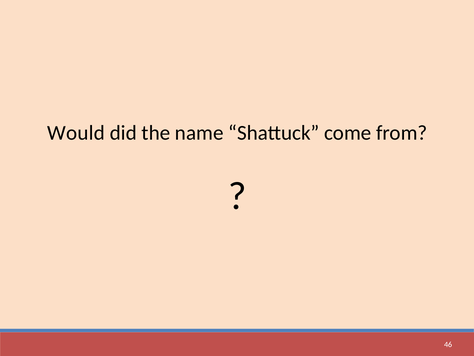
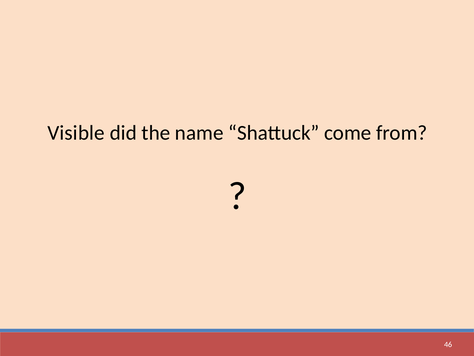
Would: Would -> Visible (76, 133)
